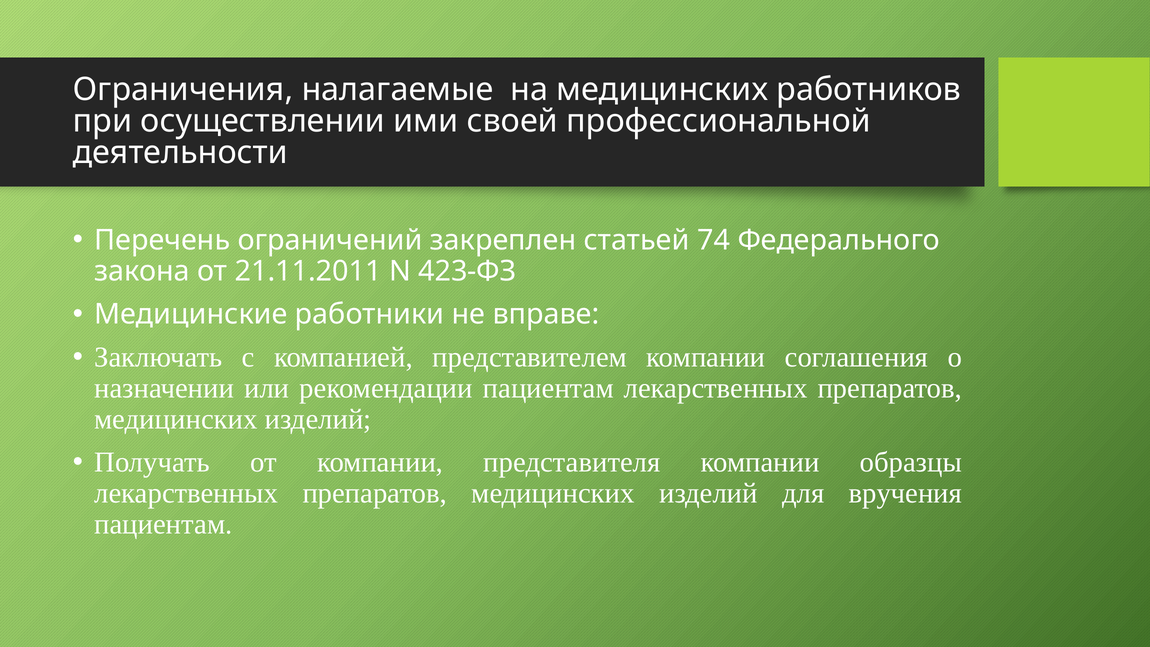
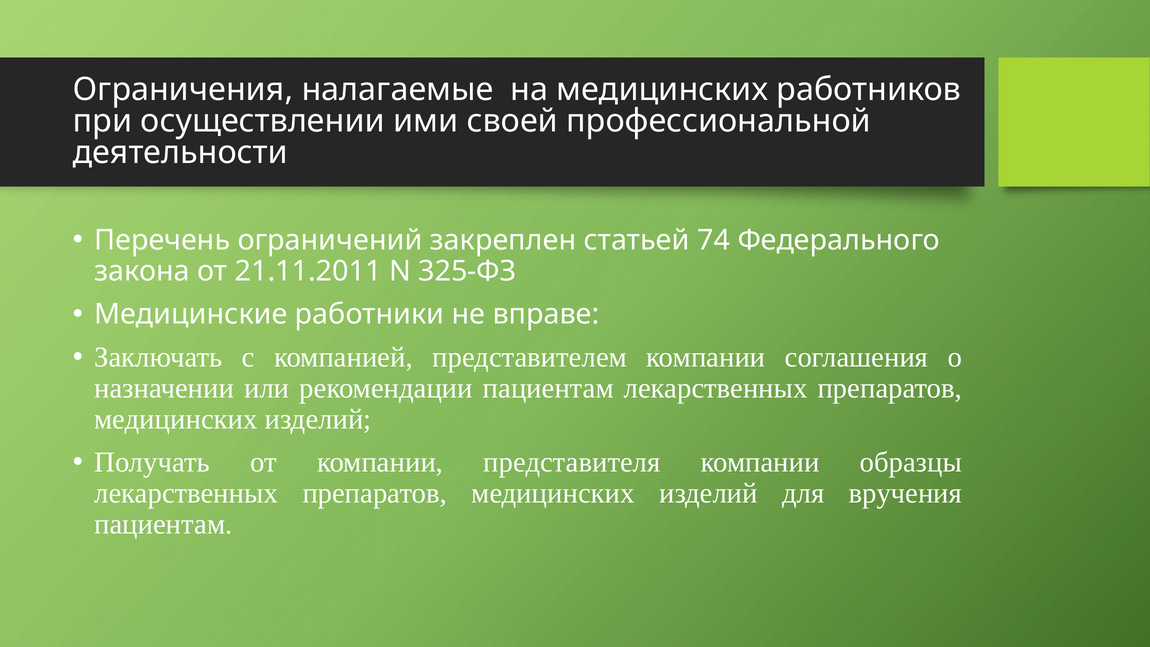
423-ФЗ: 423-ФЗ -> 325-ФЗ (467, 271)
